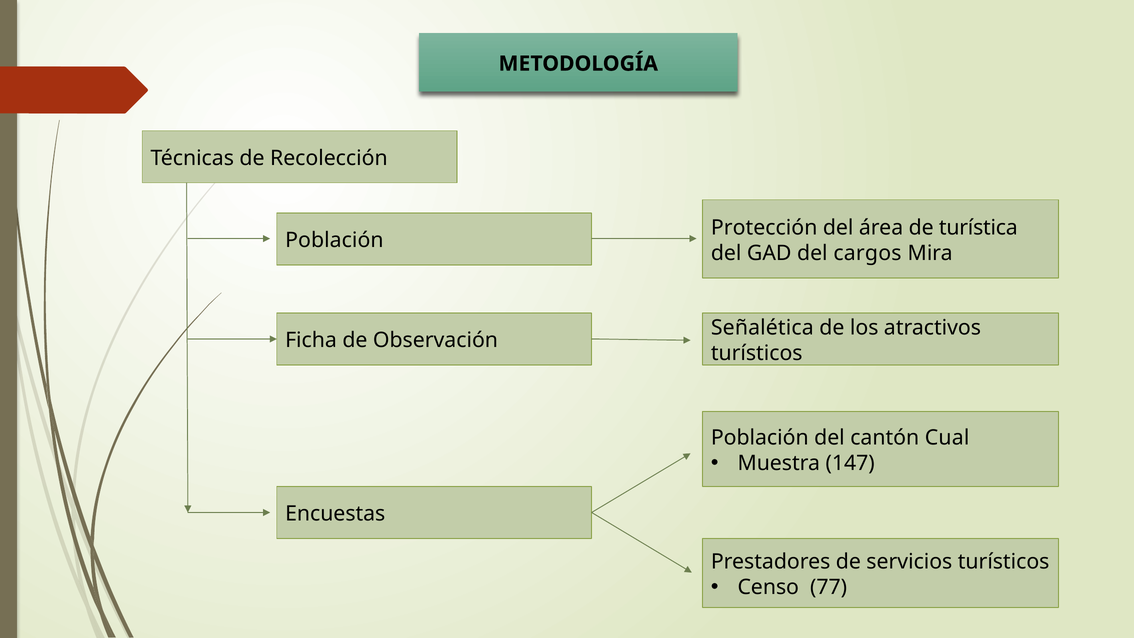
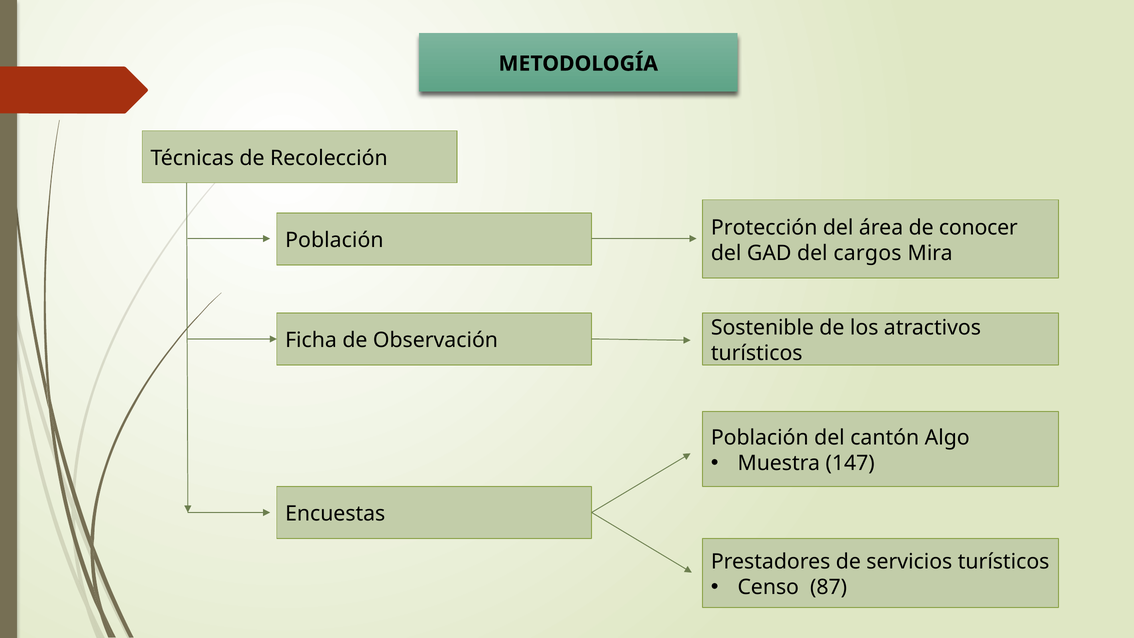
turística: turística -> conocer (978, 228)
Señalética: Señalética -> Sostenible (762, 328)
Cual: Cual -> Algo (947, 438)
77: 77 -> 87 (829, 587)
